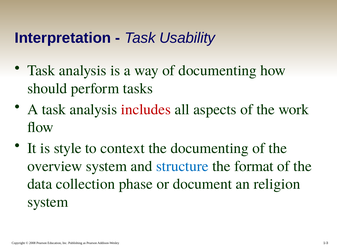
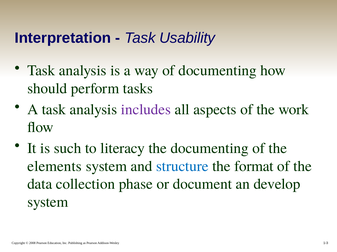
includes colour: red -> purple (146, 110)
style: style -> such (68, 149)
context: context -> literacy (123, 149)
overview: overview -> elements (55, 167)
religion: religion -> develop (277, 185)
